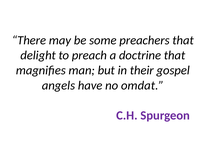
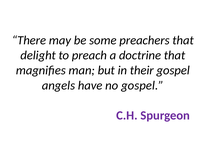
no omdat: omdat -> gospel (142, 86)
